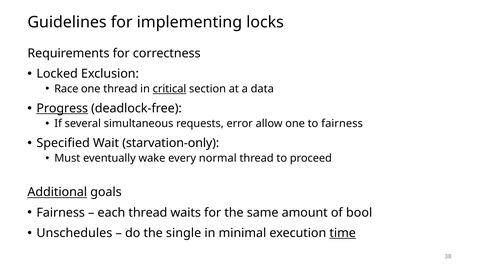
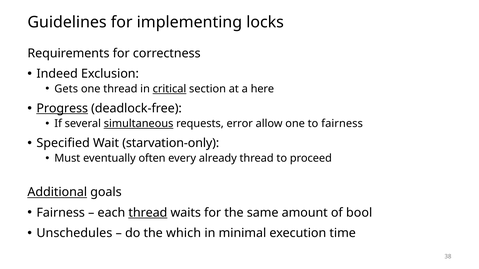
Locked: Locked -> Indeed (57, 74)
Race: Race -> Gets (66, 89)
data: data -> here (262, 89)
simultaneous underline: none -> present (139, 124)
wake: wake -> often (152, 159)
normal: normal -> already (218, 159)
thread underline: none -> present (148, 213)
single: single -> which (184, 233)
time underline: present -> none (343, 233)
